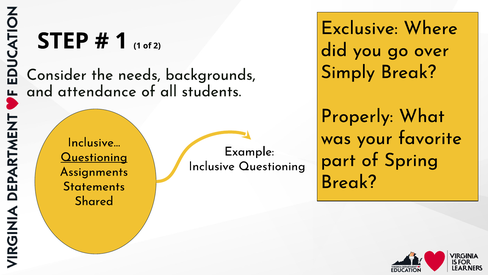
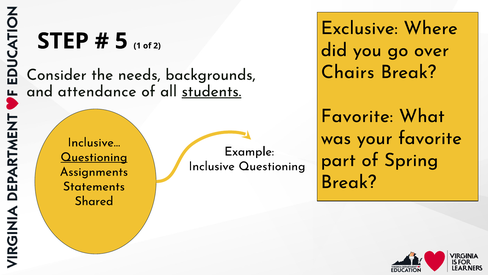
1: 1 -> 5 (121, 41)
Simply: Simply -> Chairs (348, 72)
students underline: none -> present (211, 91)
Properly: Properly -> Favorite (357, 116)
